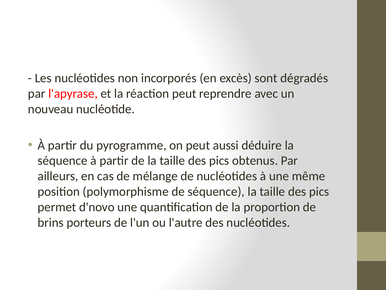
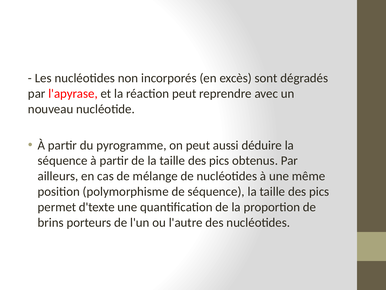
d'novo: d'novo -> d'texte (97, 207)
